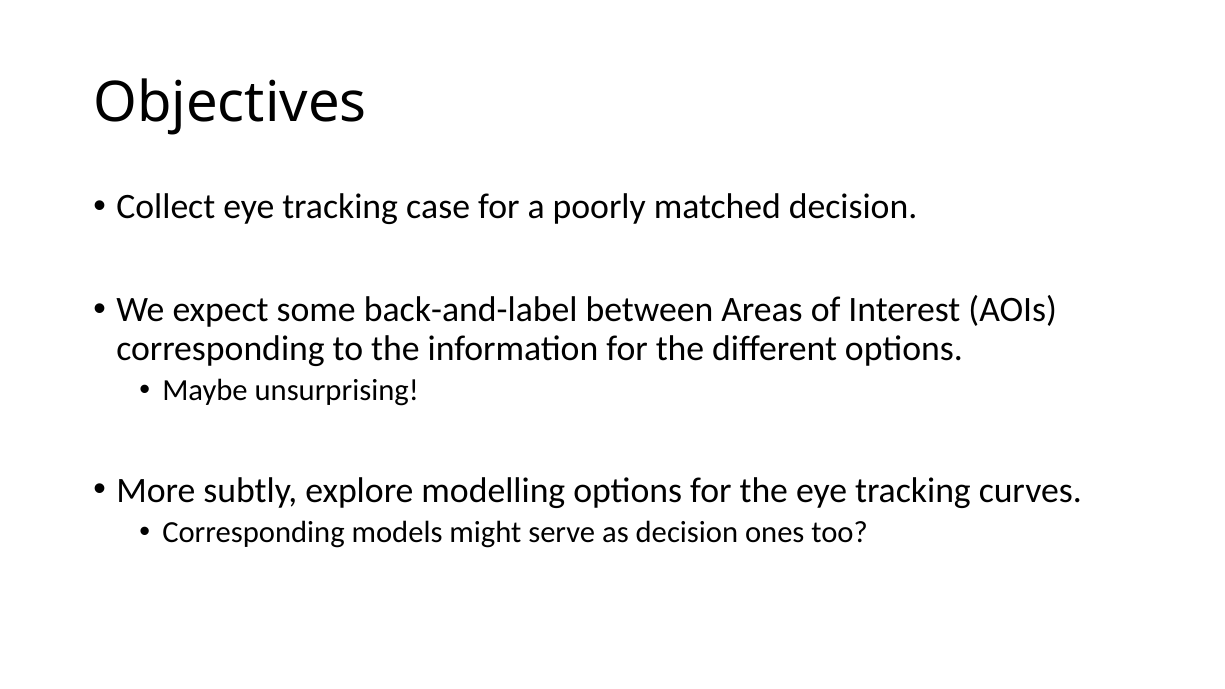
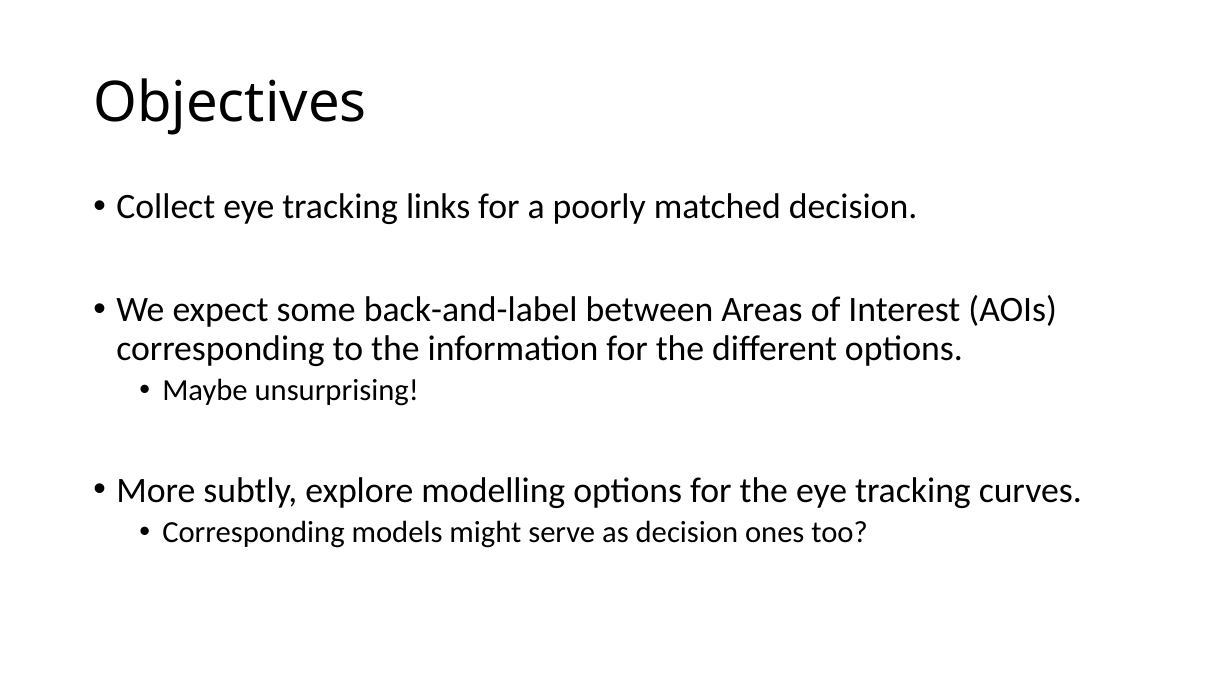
case: case -> links (438, 207)
